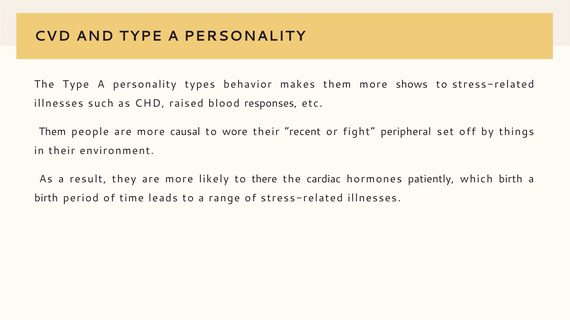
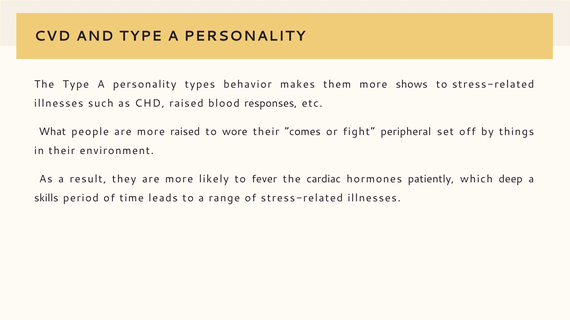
Them: Them -> What (52, 132)
more causal: causal -> raised (185, 132)
”recent: ”recent -> ”comes (303, 132)
there: there -> fever (264, 179)
which birth: birth -> deep (511, 179)
birth: birth -> skills (46, 198)
